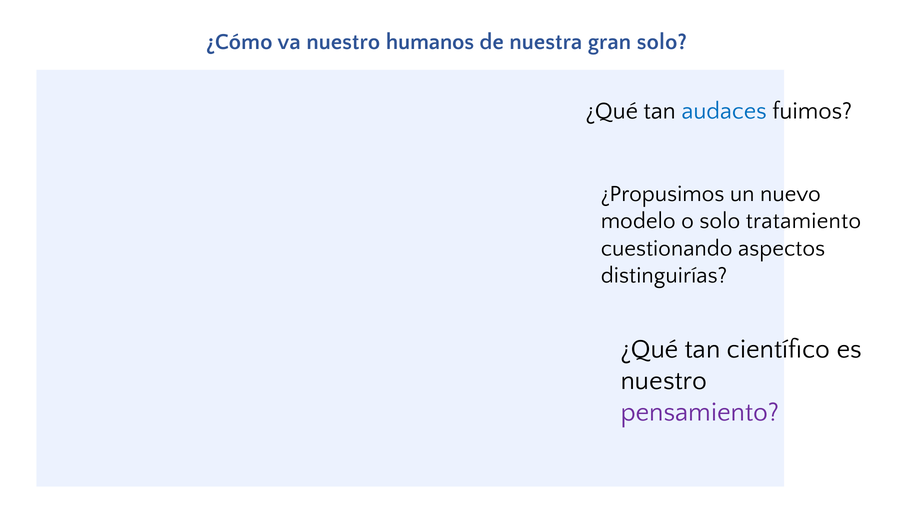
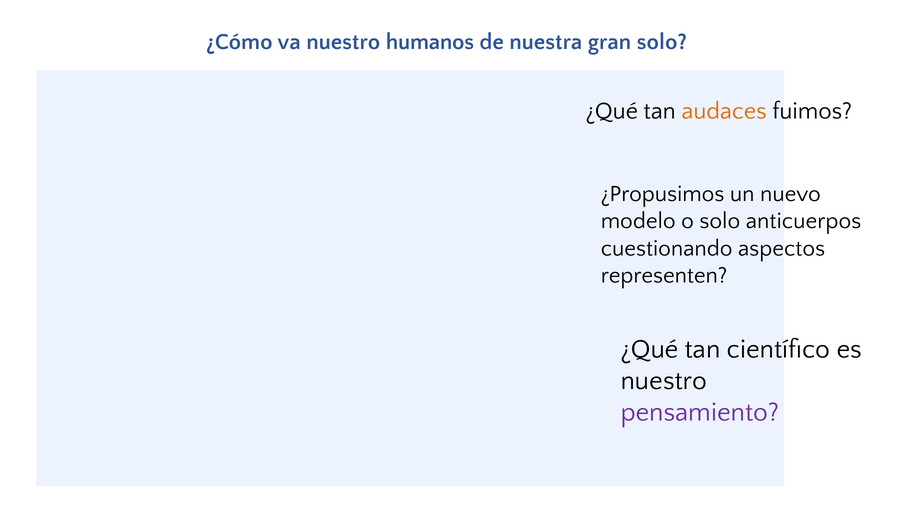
audaces colour: blue -> orange (724, 111)
tratamiento: tratamiento -> anticuerpos (804, 221)
distinguirías: distinguirías -> representen (664, 275)
